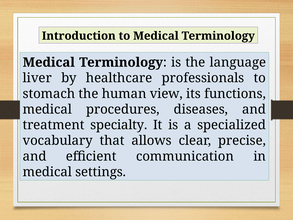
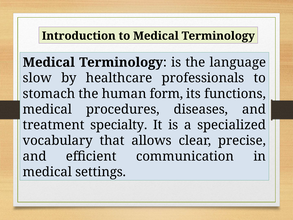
liver: liver -> slow (37, 78)
view: view -> form (166, 94)
